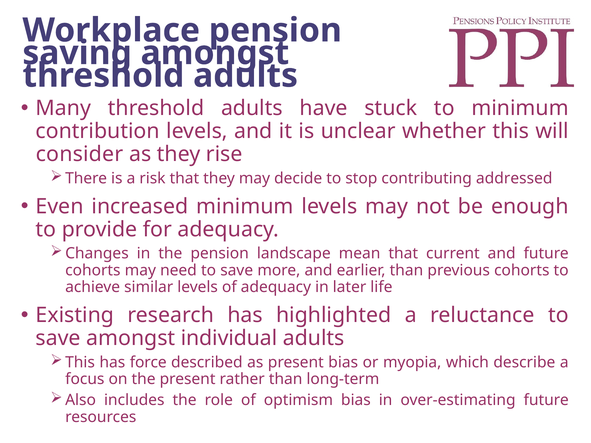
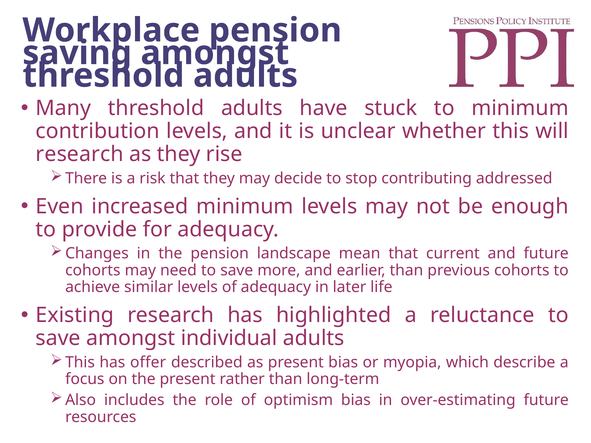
consider: consider -> research (80, 154)
force: force -> offer (148, 362)
